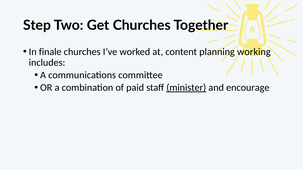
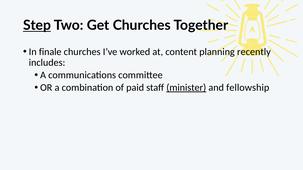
Step underline: none -> present (37, 25)
working: working -> recently (254, 52)
encourage: encourage -> fellowship (248, 88)
